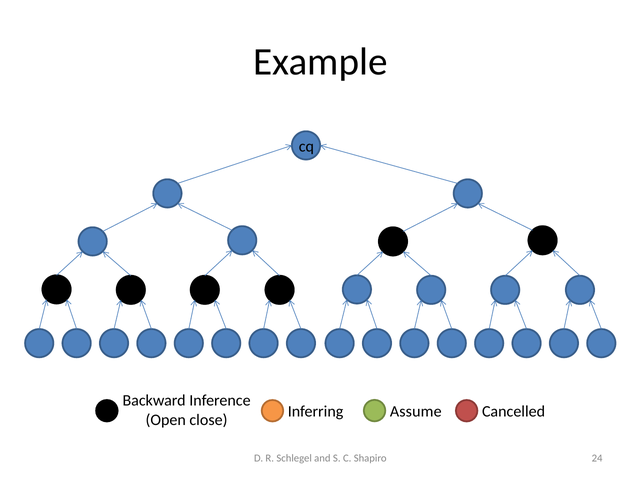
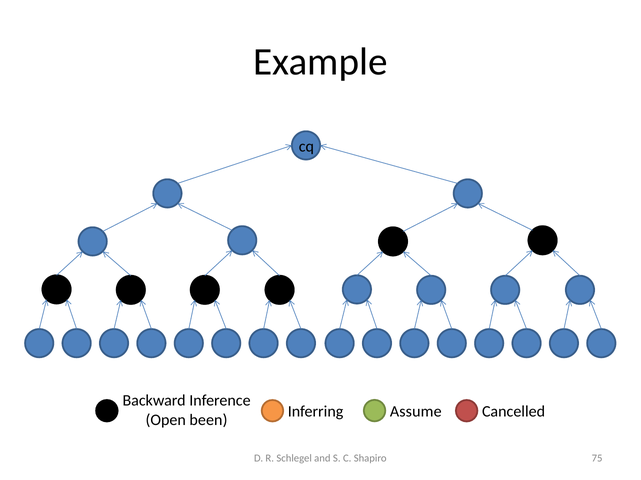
close: close -> been (208, 420)
24: 24 -> 75 (597, 459)
